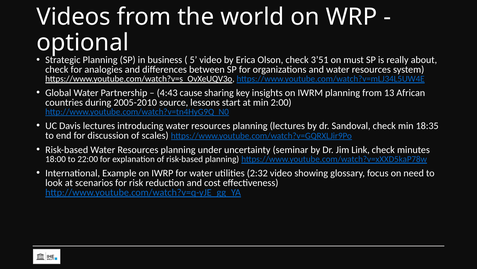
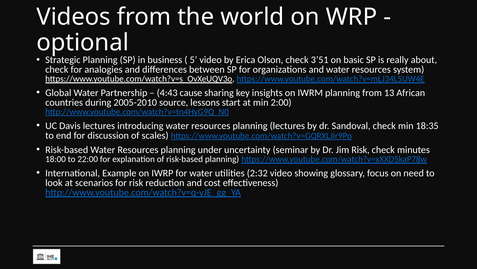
must: must -> basic (354, 60)
Jim Link: Link -> Risk (361, 150)
